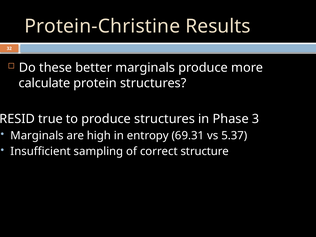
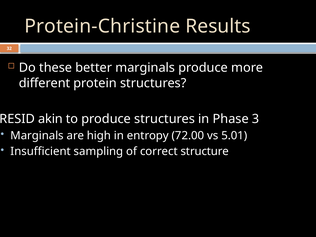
calculate: calculate -> different (45, 83)
true: true -> akin (50, 119)
69.31: 69.31 -> 72.00 (188, 136)
5.37: 5.37 -> 5.01 (234, 136)
